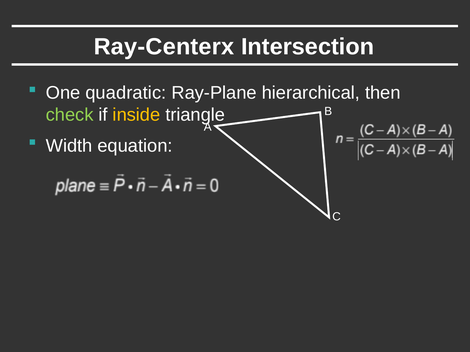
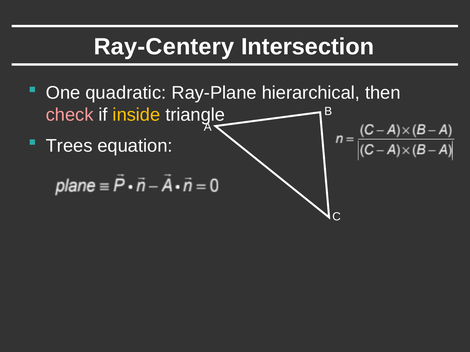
Ray-Centerx: Ray-Centerx -> Ray-Centery (164, 47)
check colour: light green -> pink (70, 115)
Width: Width -> Trees (69, 146)
